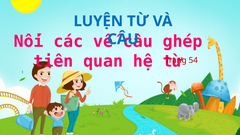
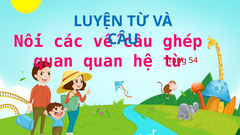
tiến: tiến -> quan (53, 61)
